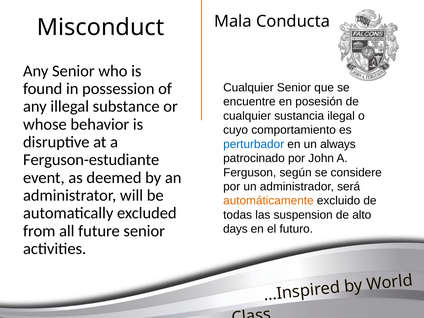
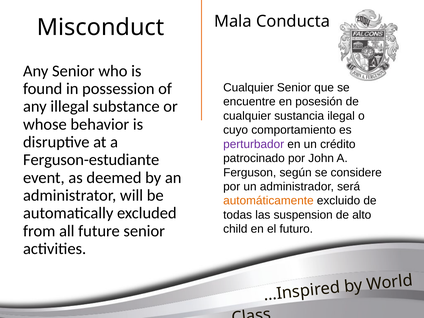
perturbador colour: blue -> purple (254, 144)
always: always -> crédito (338, 144)
days: days -> child (235, 229)
